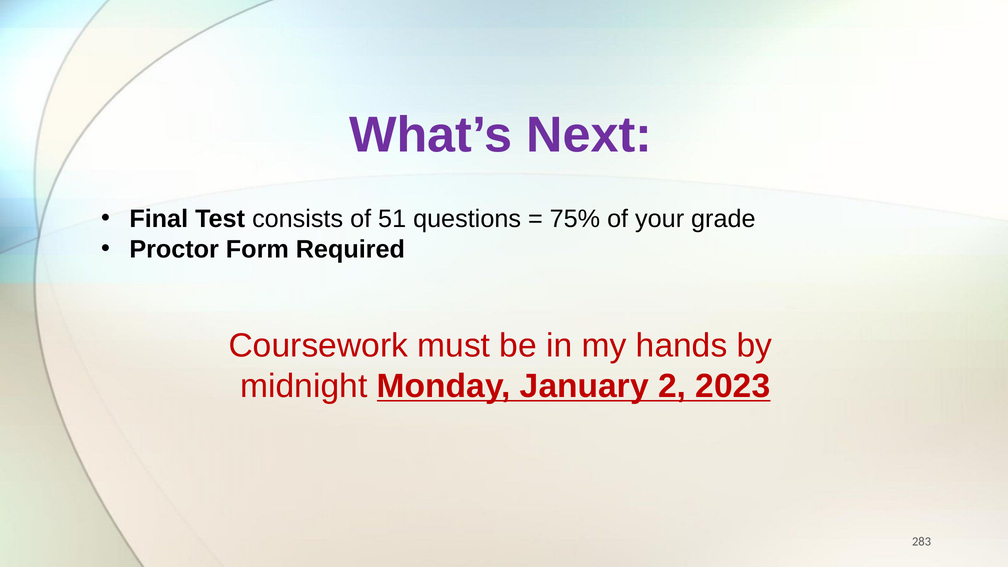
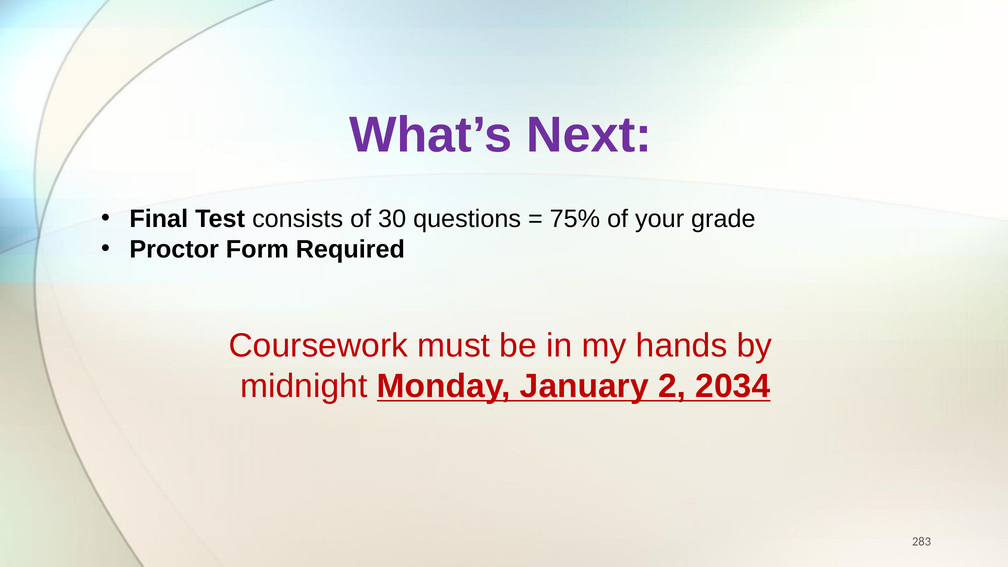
51: 51 -> 30 (392, 219)
2023: 2023 -> 2034 (733, 386)
